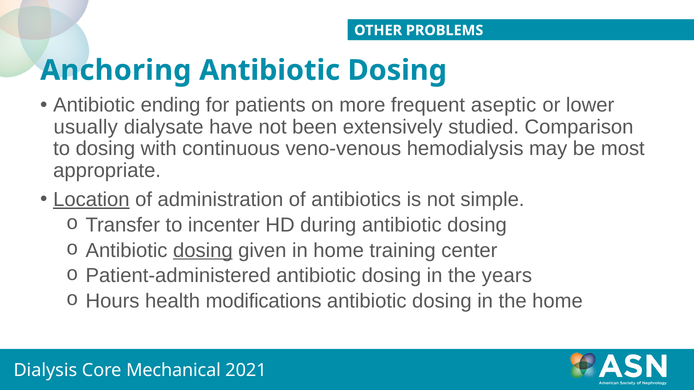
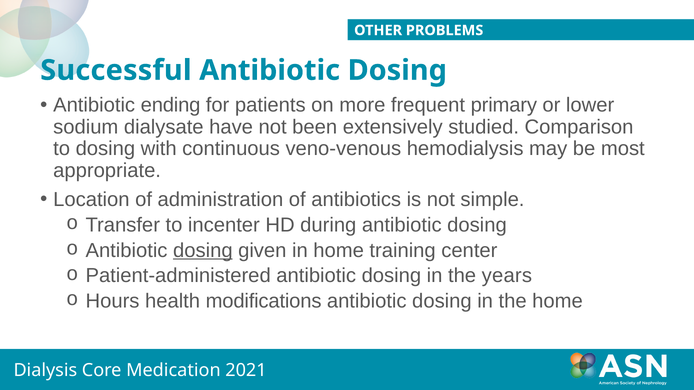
Anchoring: Anchoring -> Successful (116, 70)
aseptic: aseptic -> primary (504, 105)
usually: usually -> sodium (86, 127)
Location underline: present -> none (91, 200)
Mechanical: Mechanical -> Medication (173, 370)
